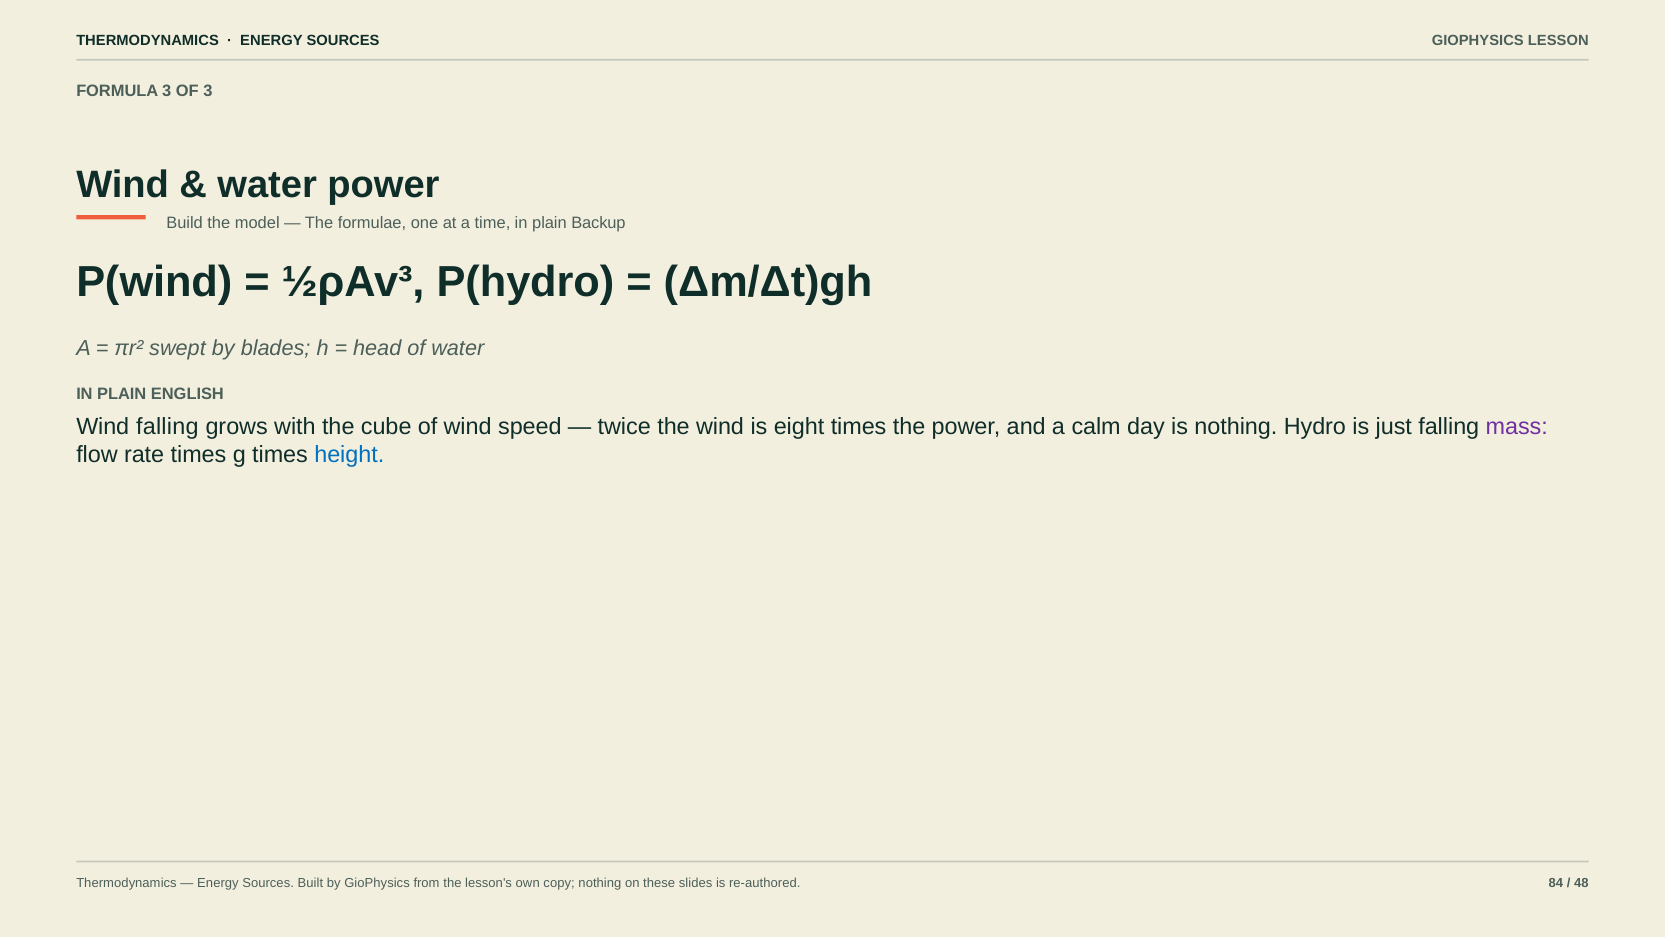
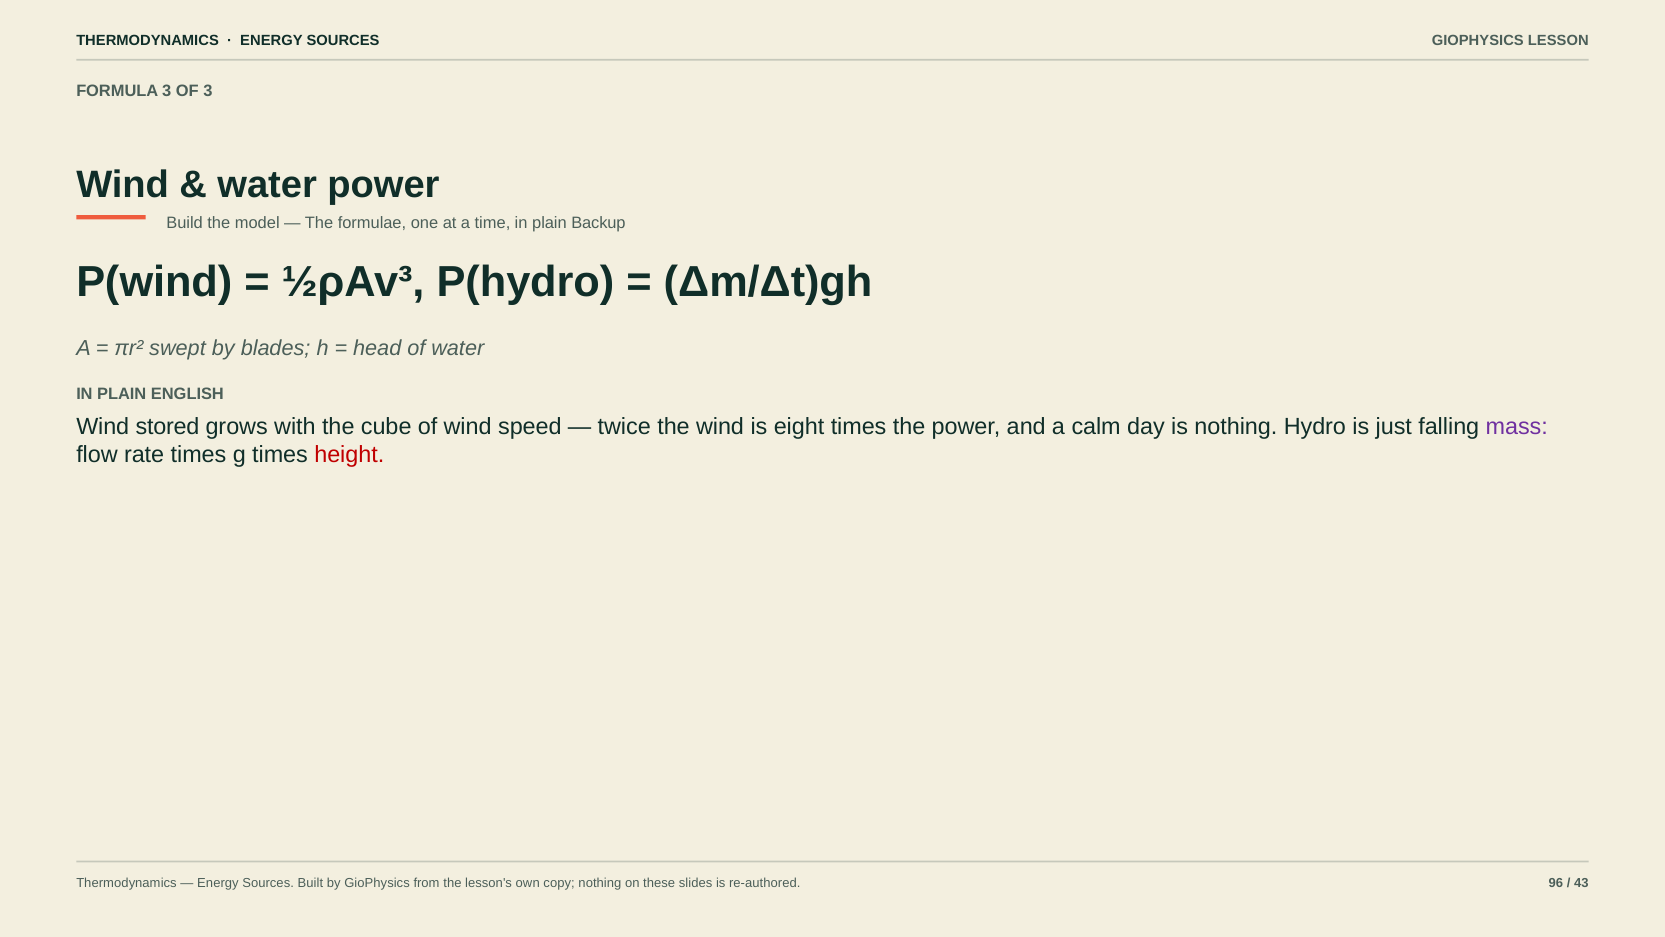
Wind falling: falling -> stored (168, 427)
height colour: blue -> red (349, 455)
84: 84 -> 96 (1556, 883)
48: 48 -> 43 (1581, 883)
